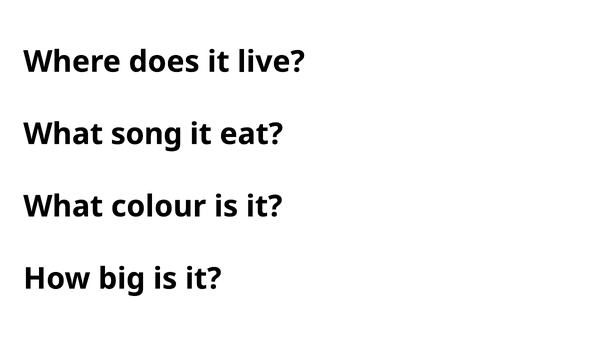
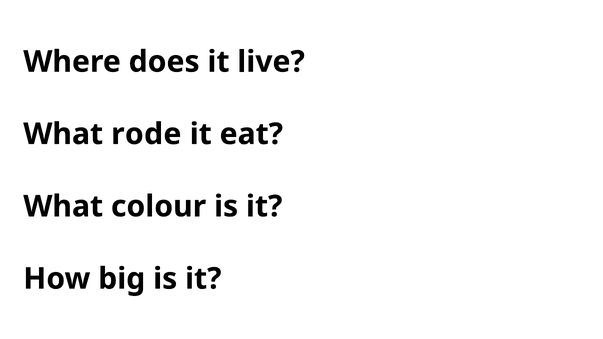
song: song -> rode (146, 134)
